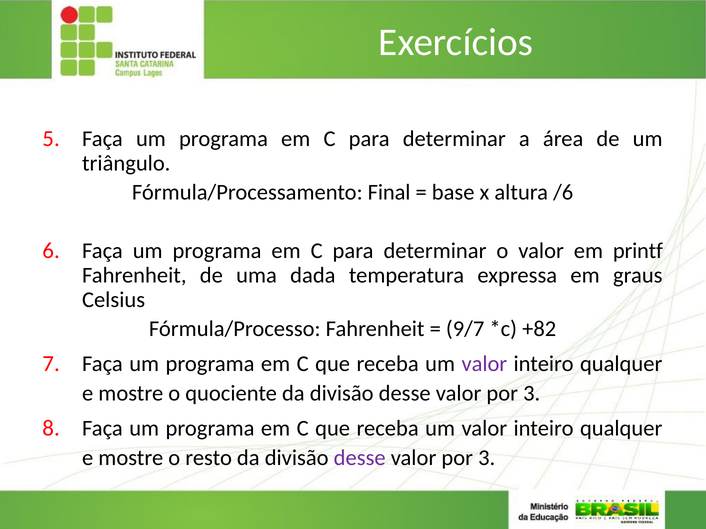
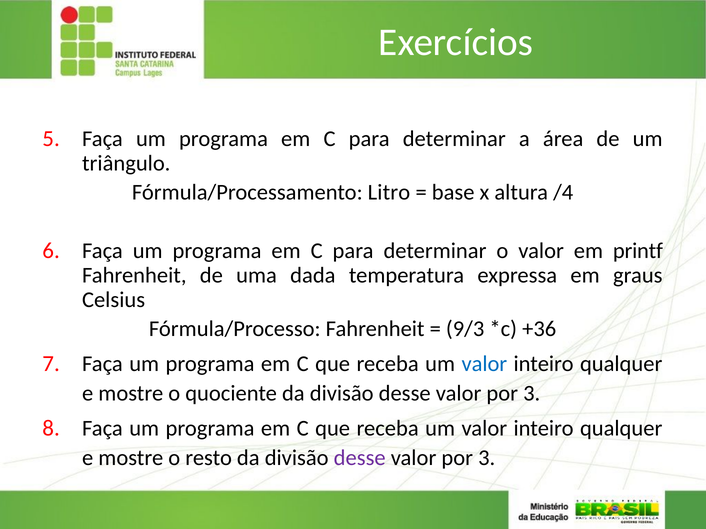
Final: Final -> Litro (389, 193)
/6: /6 -> /4 (563, 193)
9/7: 9/7 -> 9/3 (465, 329)
+82: +82 -> +36 (539, 329)
valor colour: purple -> blue (484, 364)
